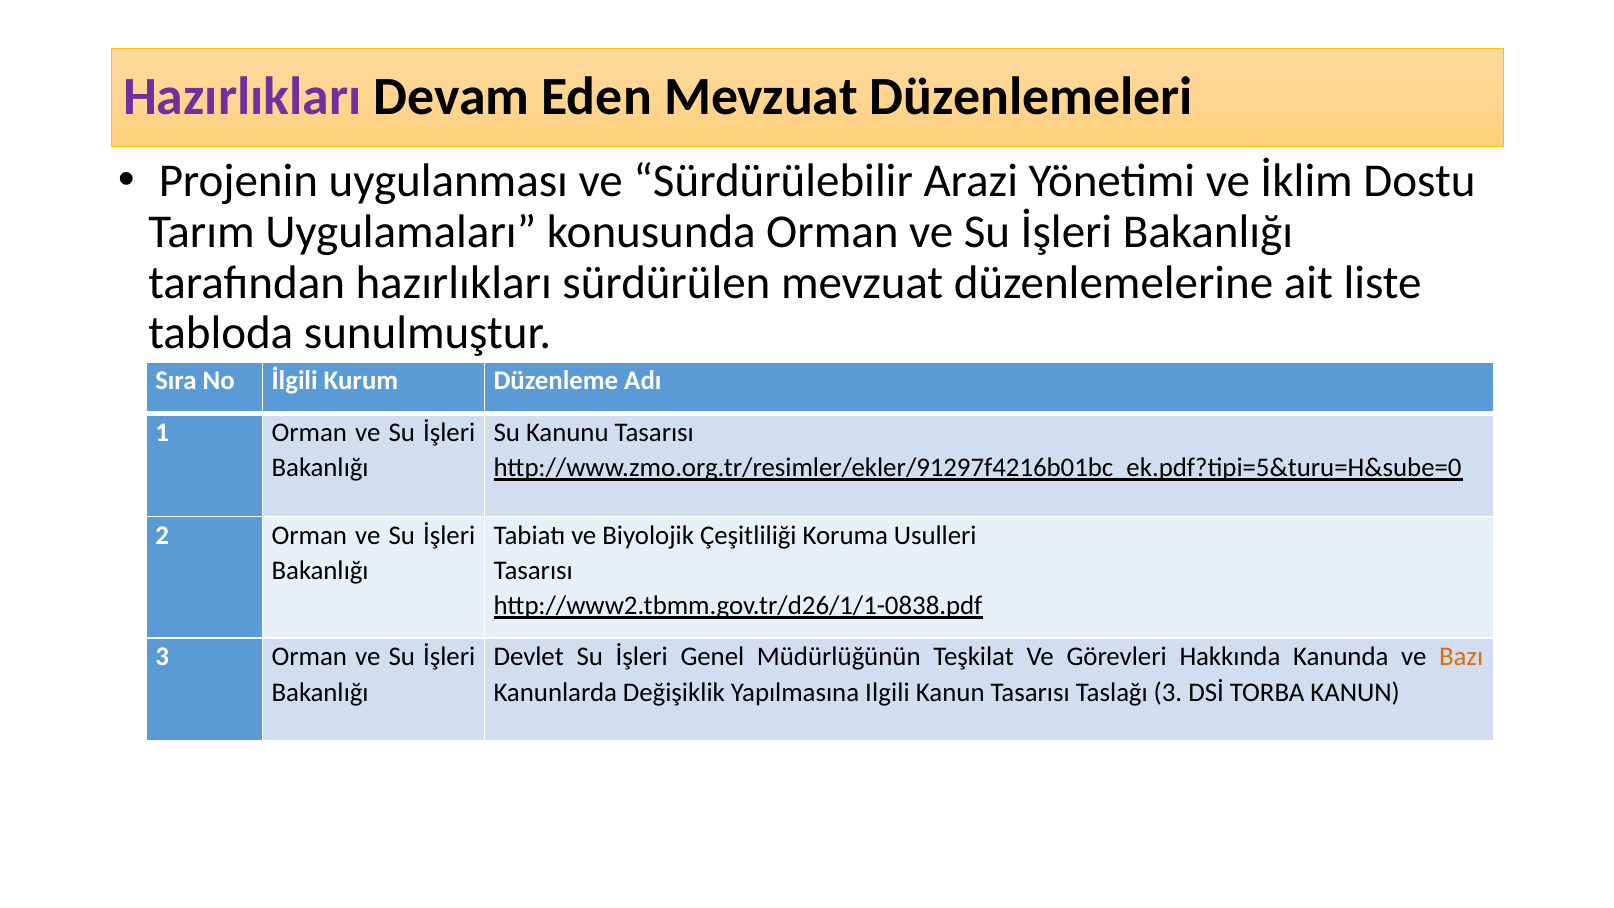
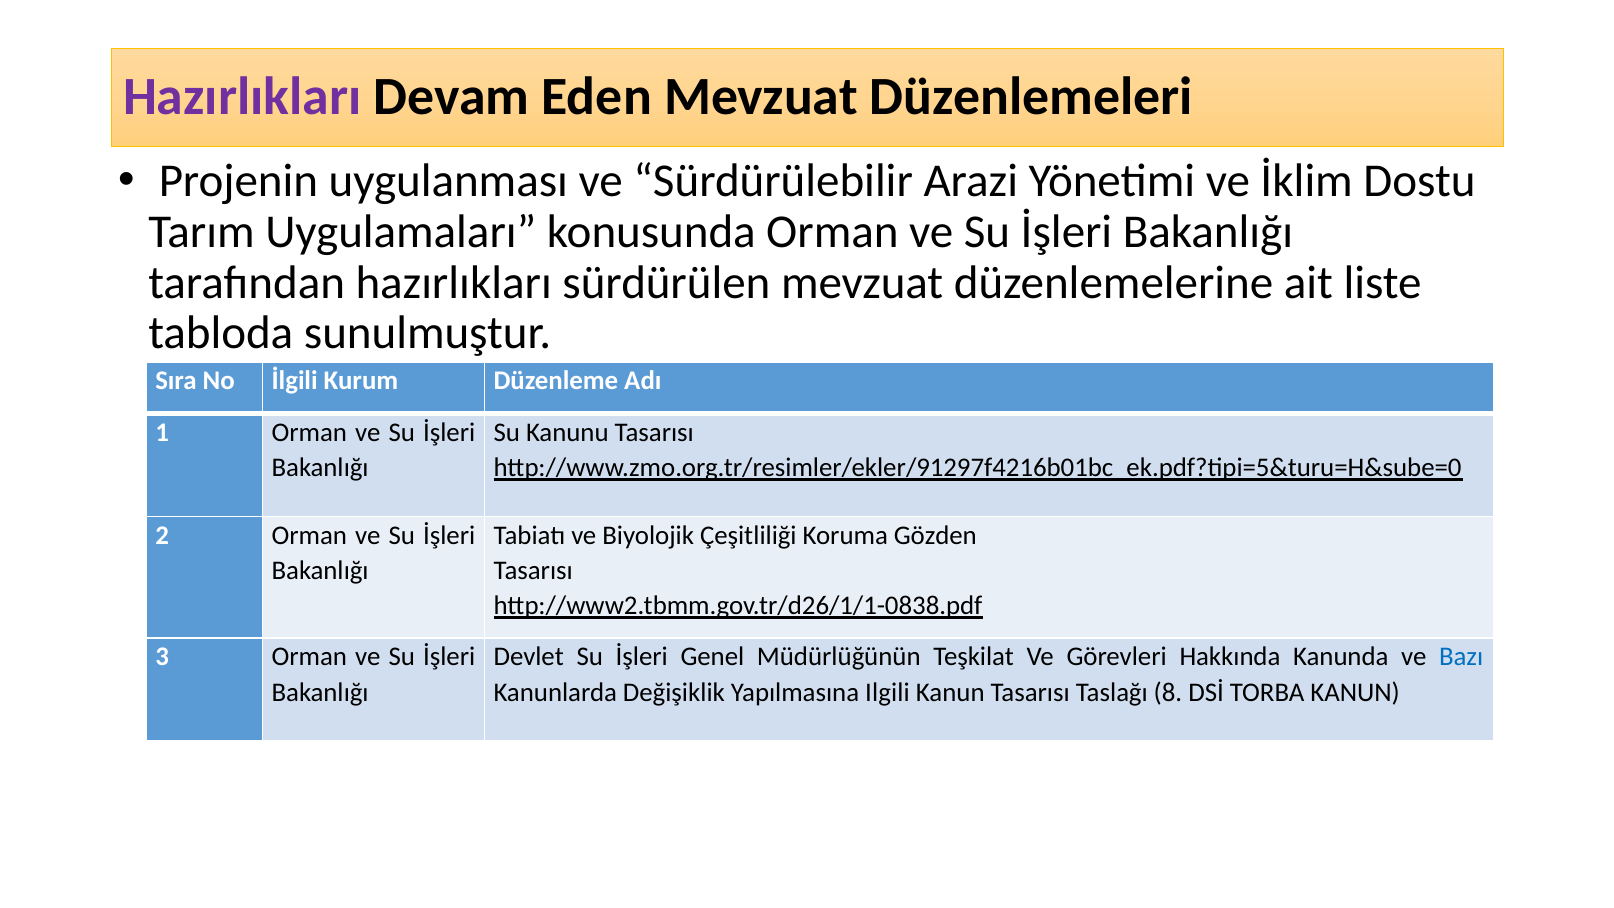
Usulleri: Usulleri -> Gözden (935, 536)
Bazı colour: orange -> blue (1461, 657)
Taslağı 3: 3 -> 8 (1168, 692)
